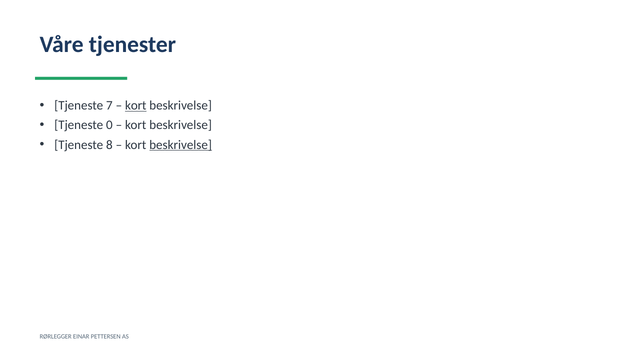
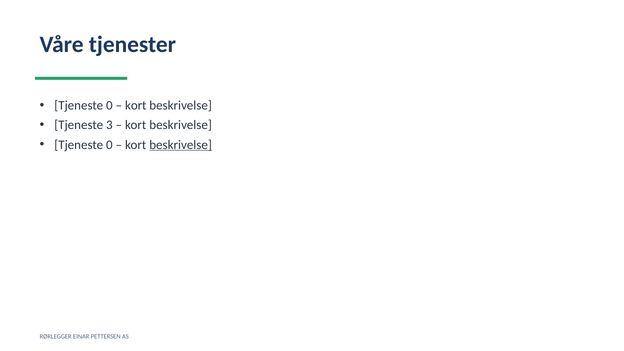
7: 7 -> 0 (109, 106)
kort underline: present -> none (136, 106)
0: 0 -> 3 (109, 125)
8: 8 -> 0 (109, 145)
